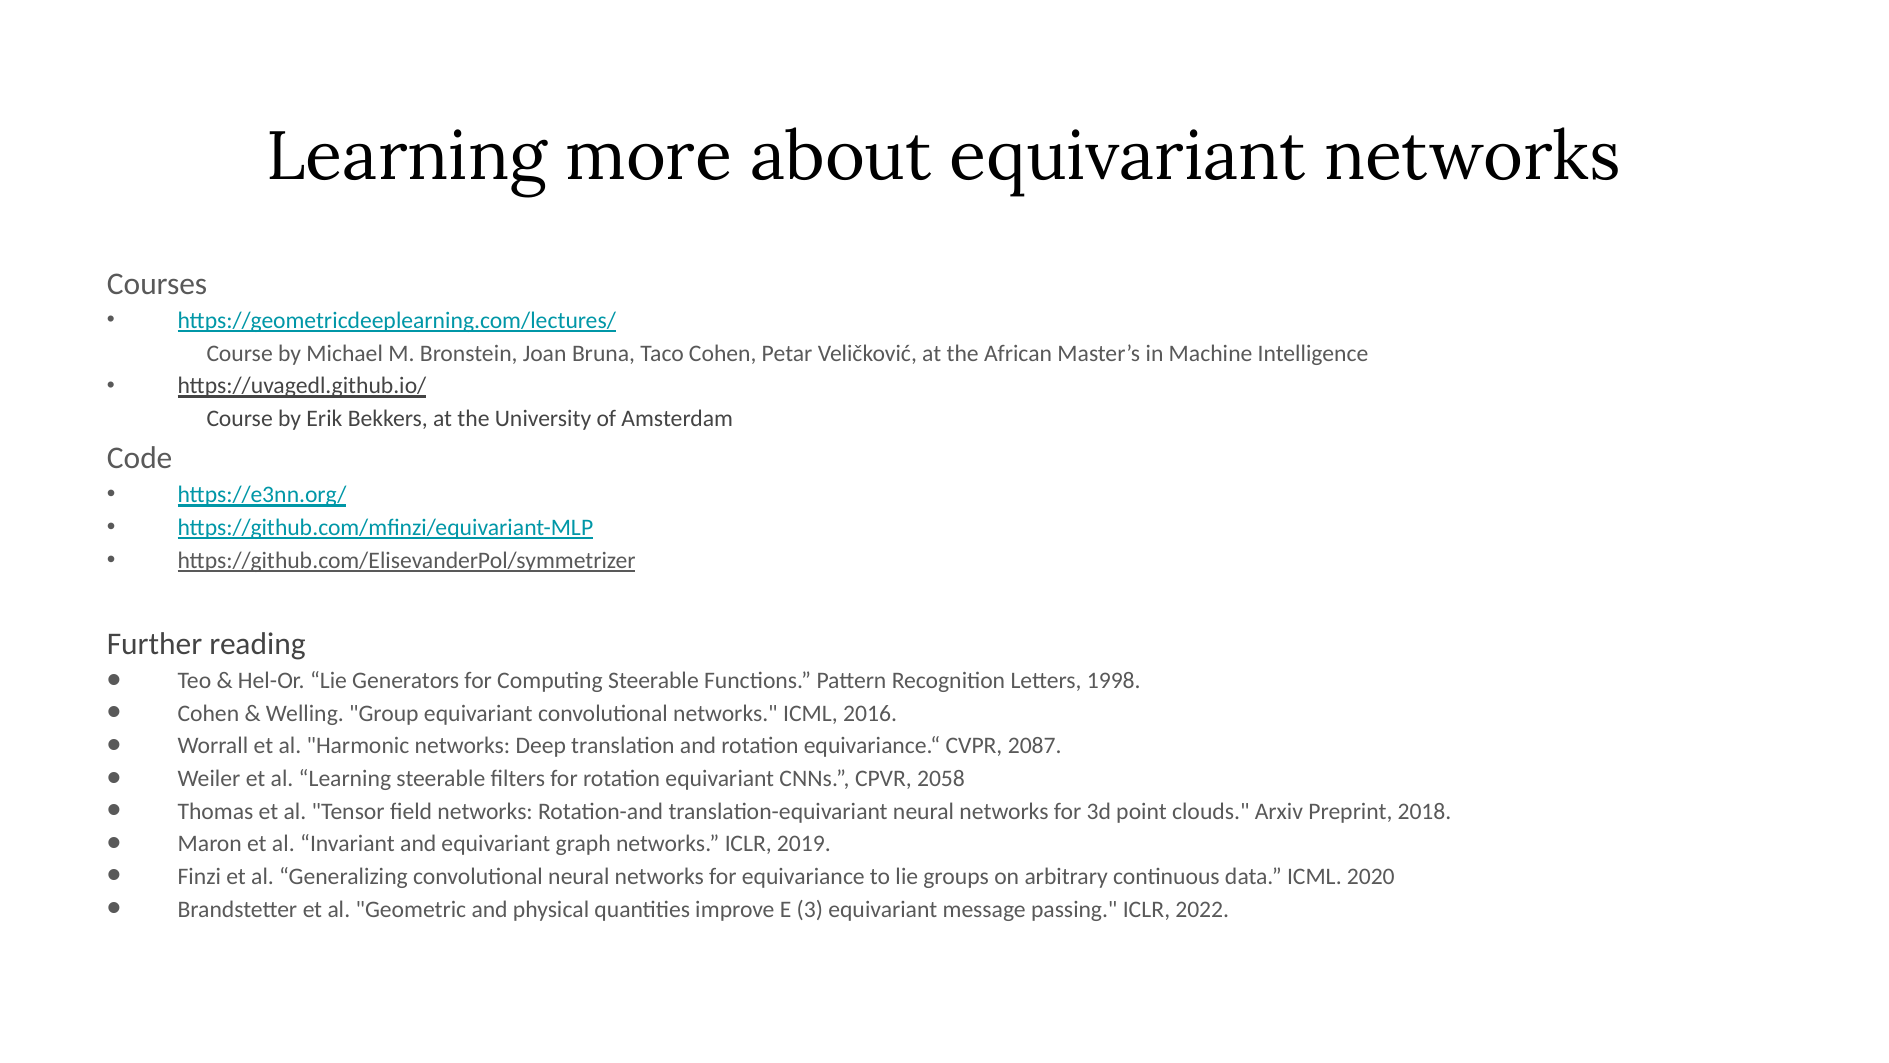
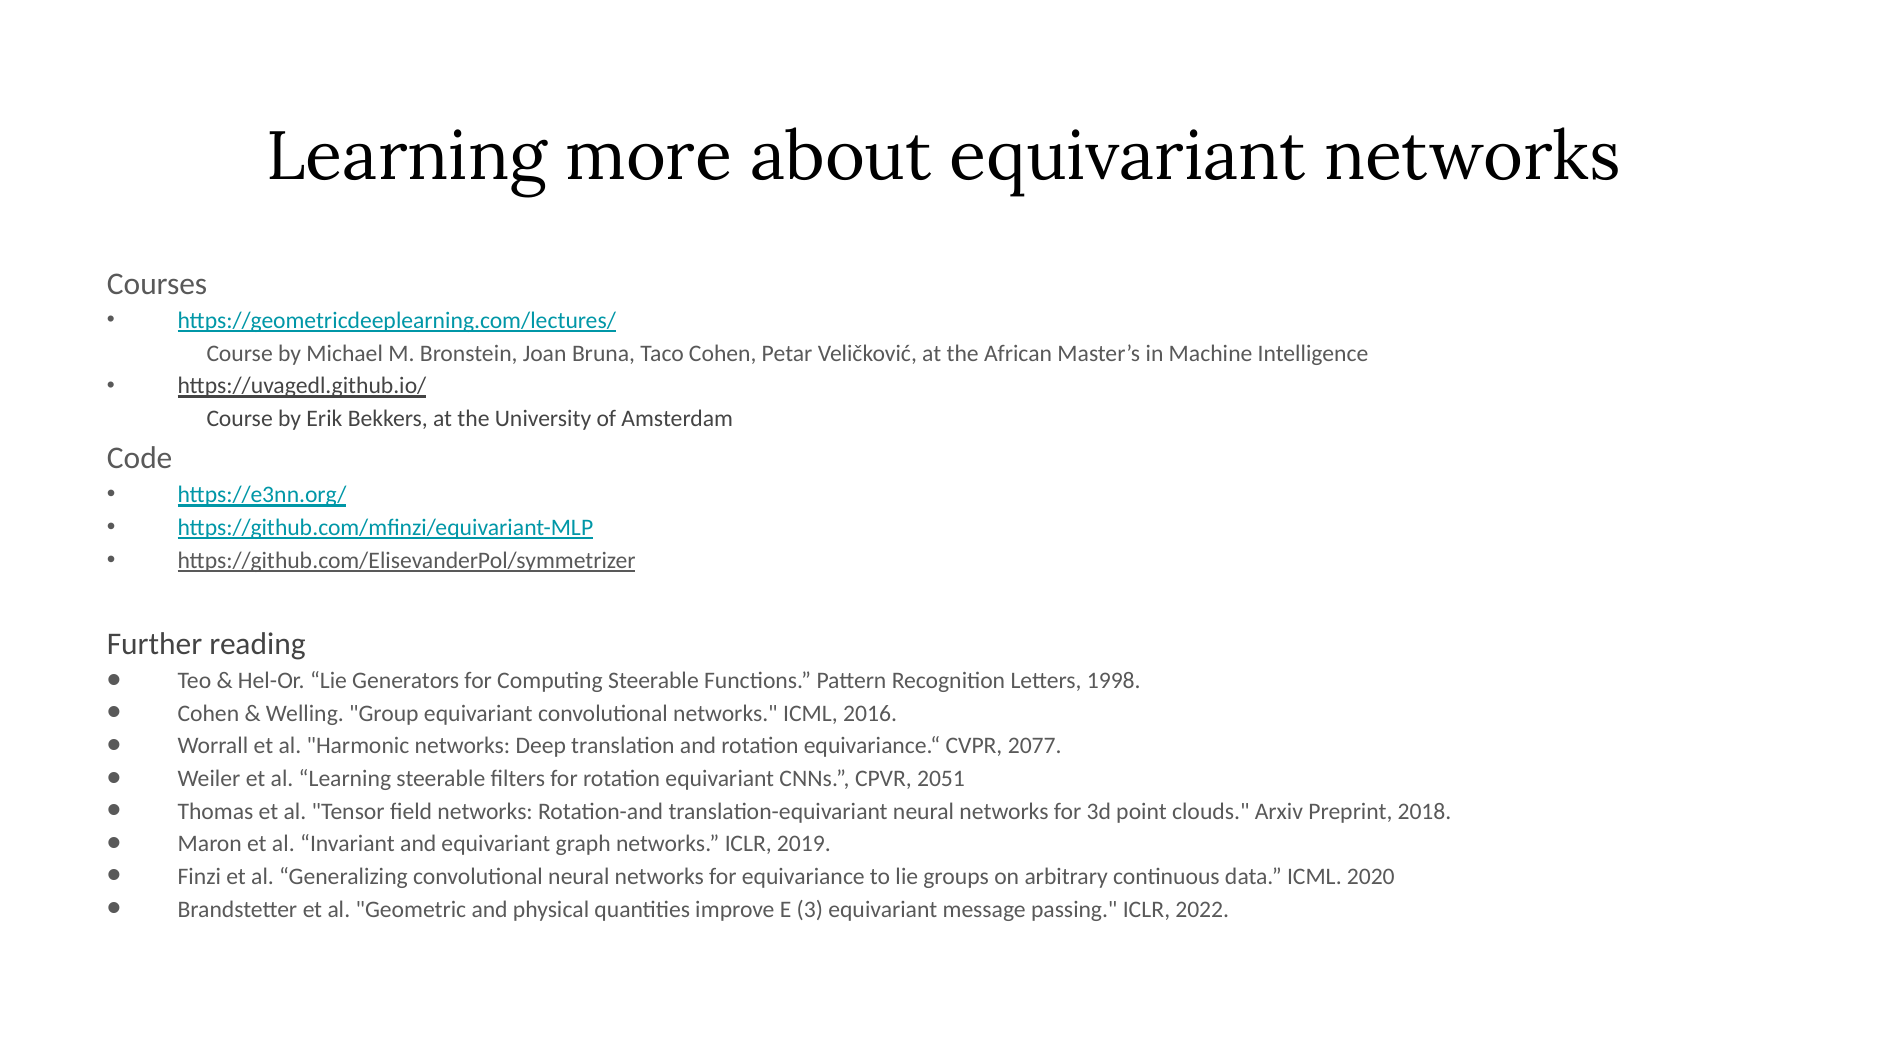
2087: 2087 -> 2077 (1035, 746)
2058: 2058 -> 2051 (941, 778)
